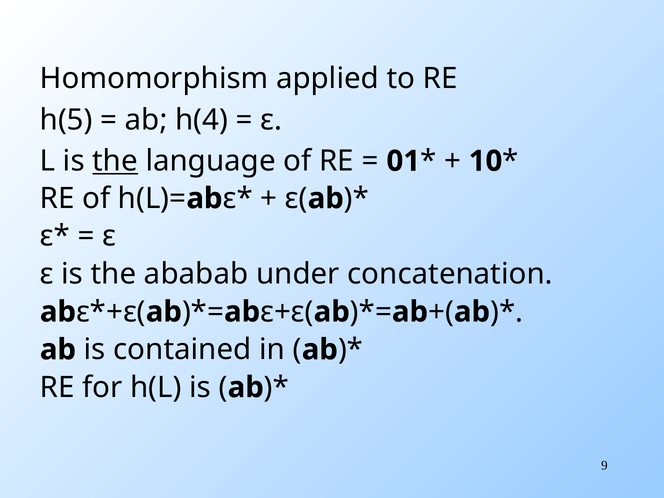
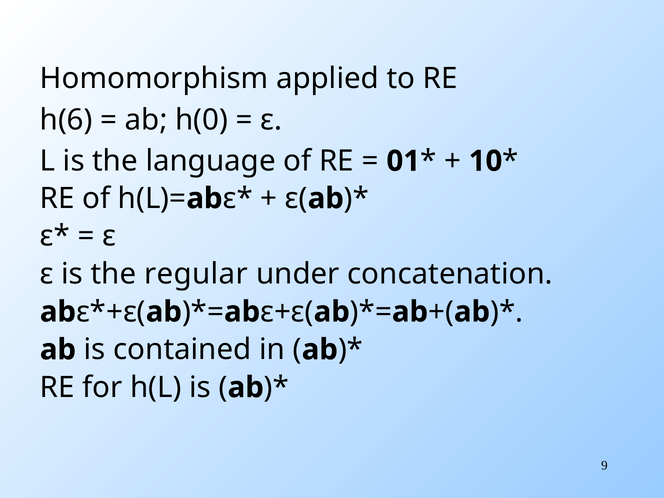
h(5: h(5 -> h(6 (66, 120)
h(4: h(4 -> h(0 (202, 120)
the underline: present -> none (115, 161)
ababab: ababab -> regular (196, 274)
